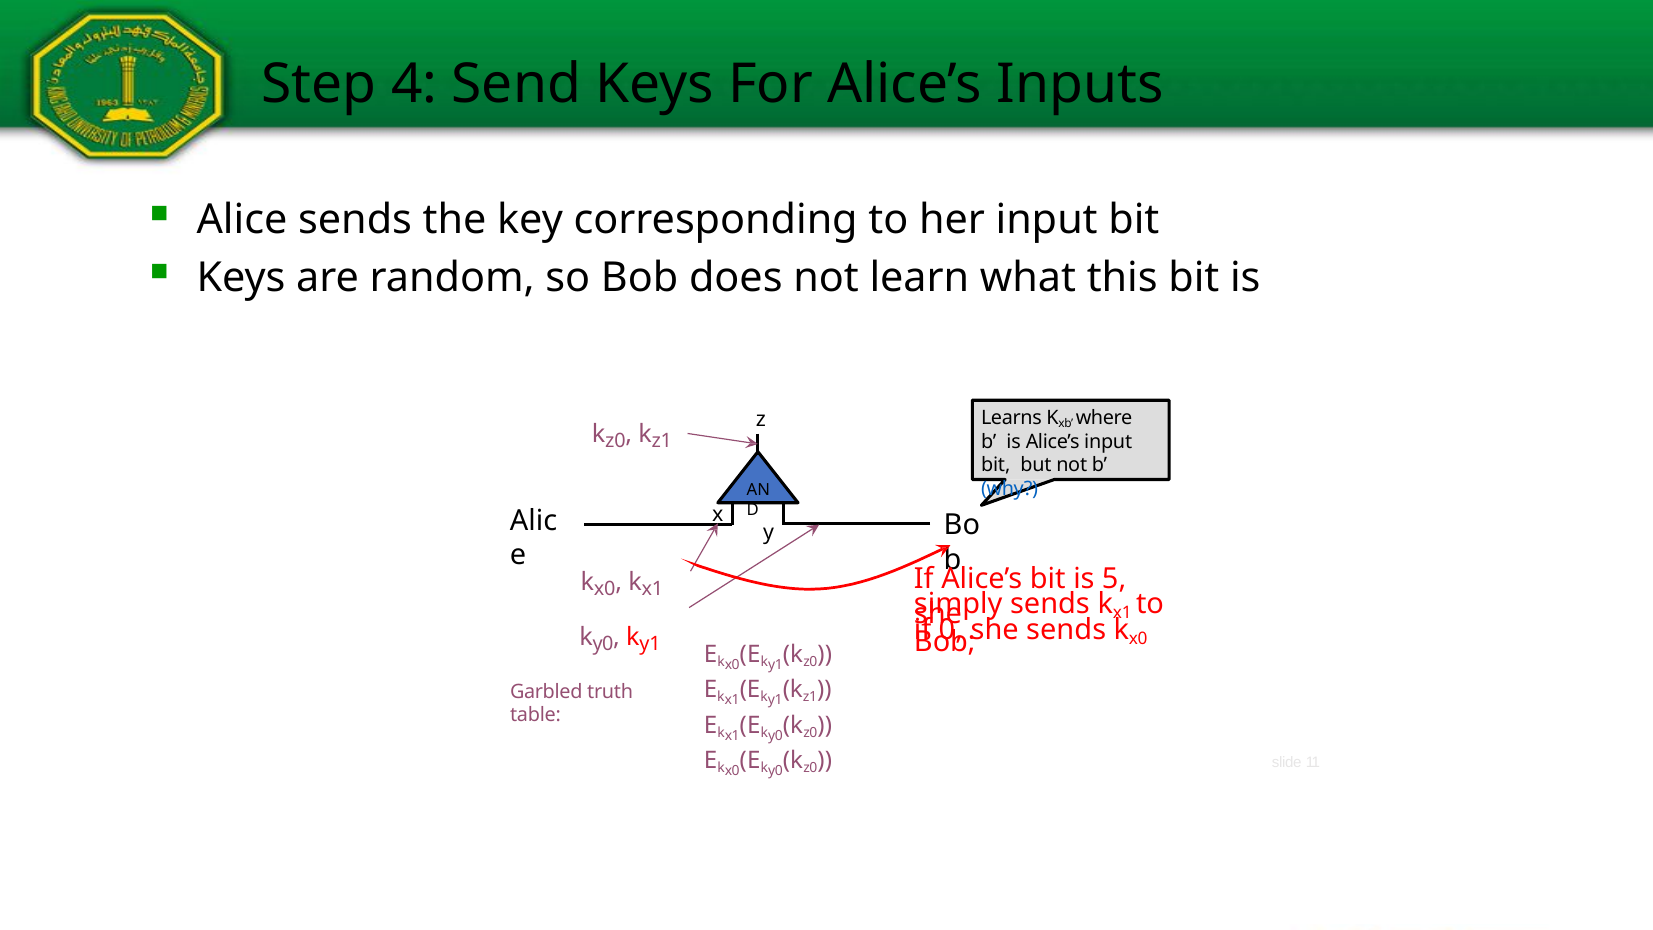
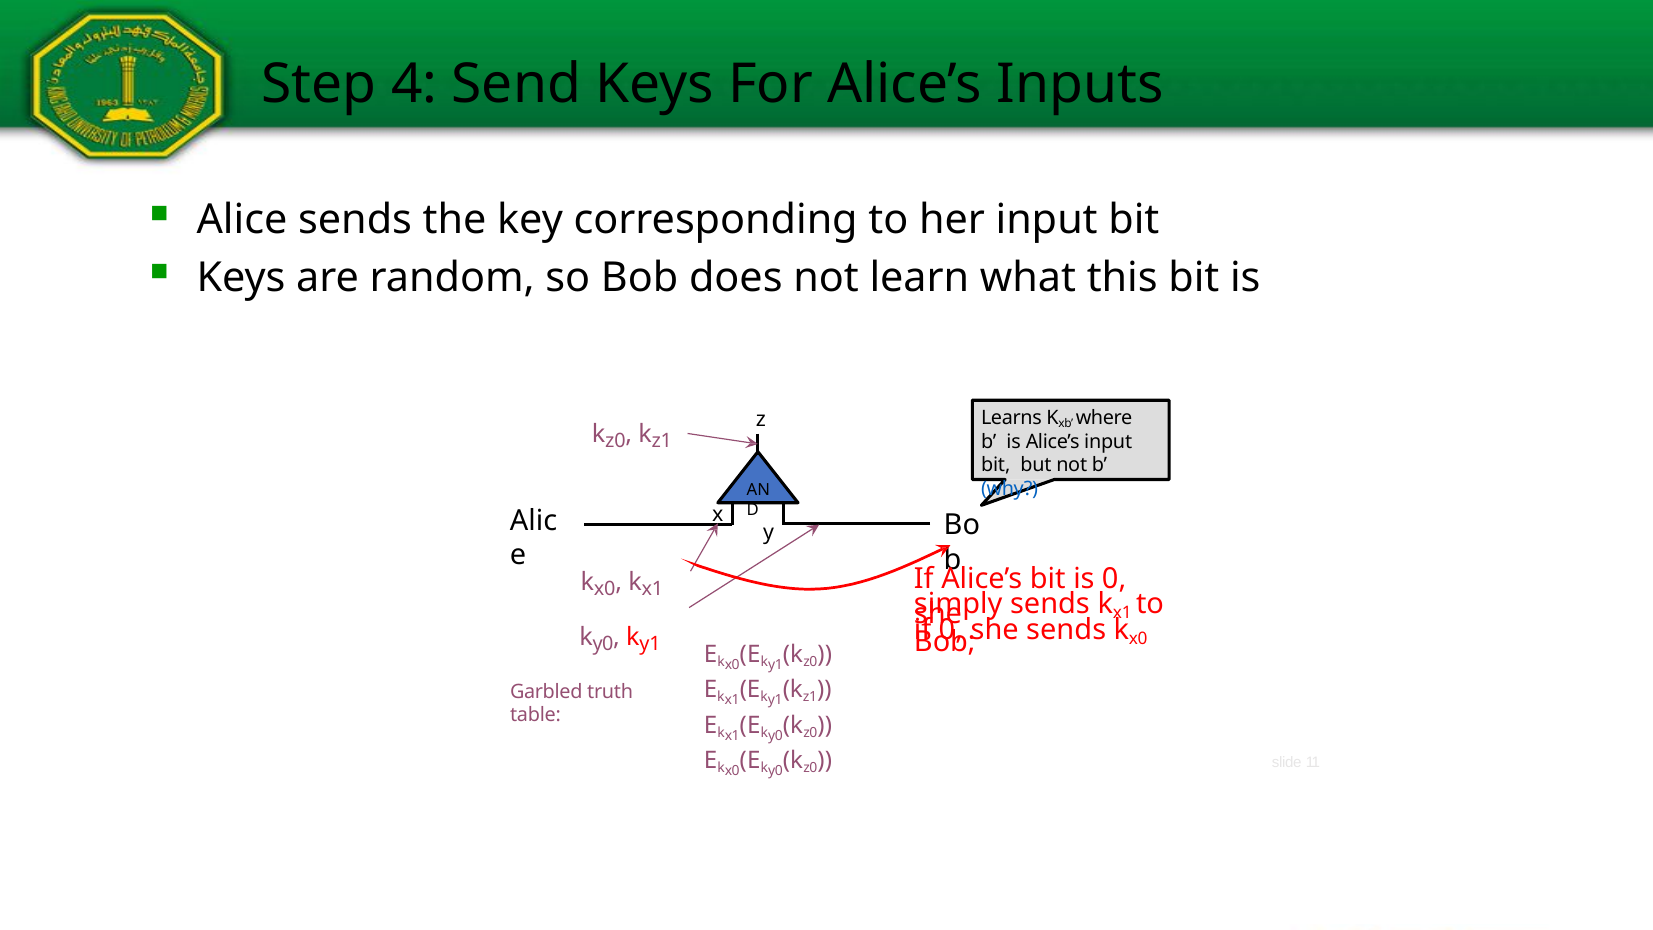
is 5: 5 -> 0 (1114, 579)
